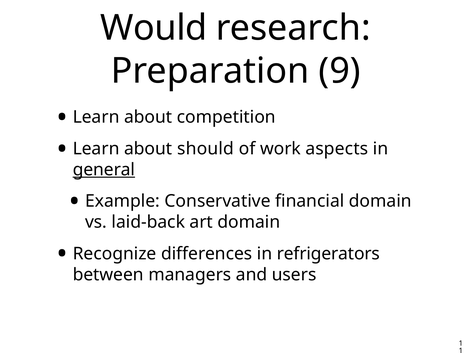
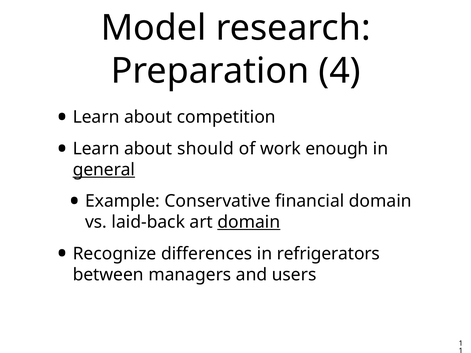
Would: Would -> Model (154, 28)
9: 9 -> 4 (340, 71)
aspects: aspects -> enough (337, 149)
domain underline: none -> present (249, 222)
